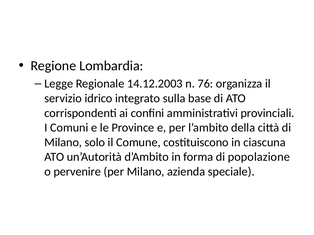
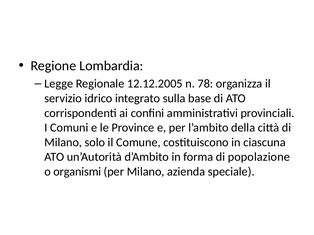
14.12.2003: 14.12.2003 -> 12.12.2005 (155, 84)
76: 76 -> 78 (205, 84)
pervenire: pervenire -> organismi (77, 172)
